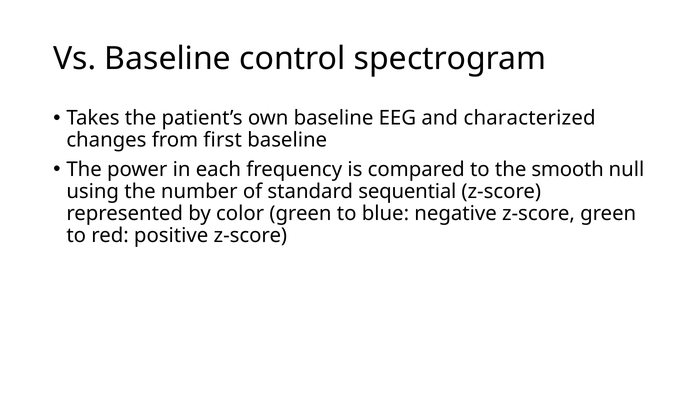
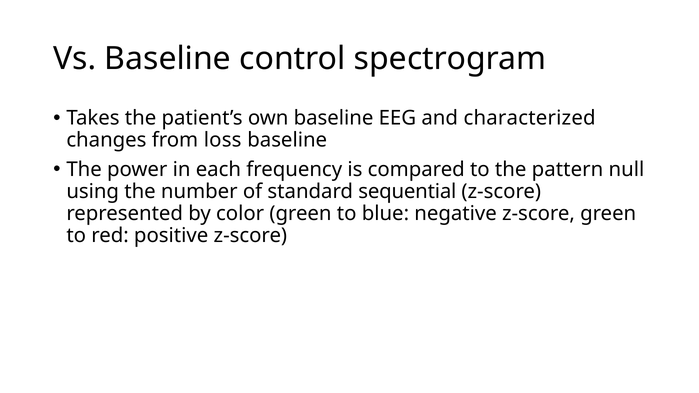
first: first -> loss (223, 140)
smooth: smooth -> pattern (567, 170)
